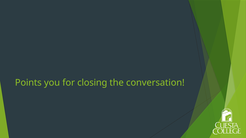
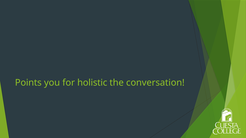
closing: closing -> holistic (92, 83)
